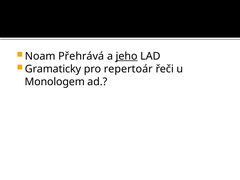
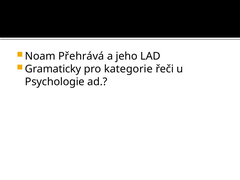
jeho underline: present -> none (127, 56)
repertoár: repertoár -> kategorie (128, 69)
Monologem: Monologem -> Psychologie (55, 82)
